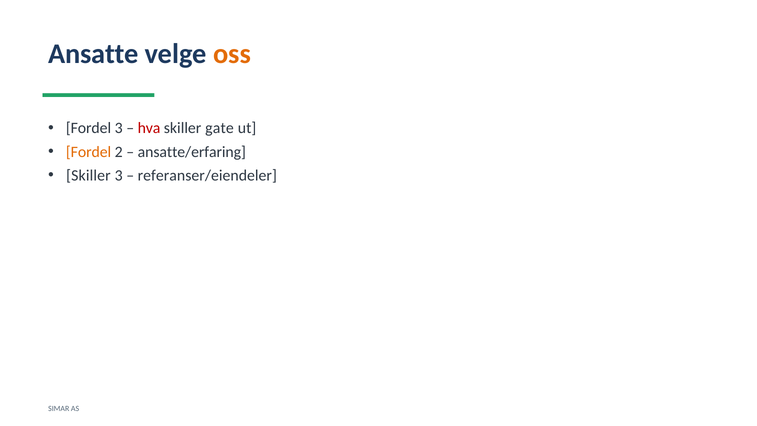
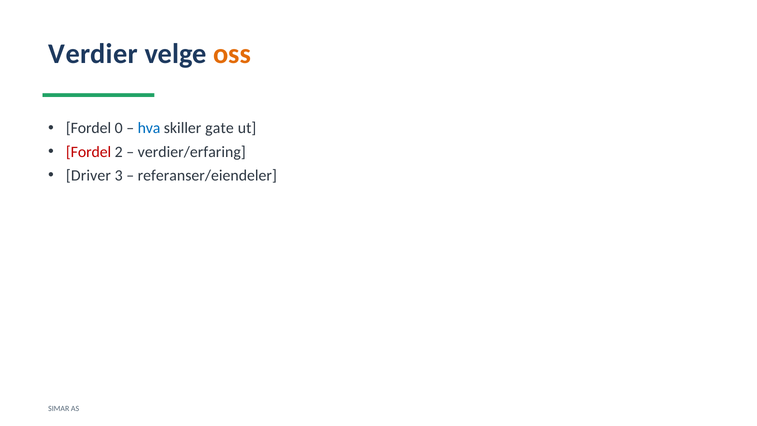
Ansatte: Ansatte -> Verdier (93, 54)
Fordel 3: 3 -> 0 (119, 128)
hva colour: red -> blue (149, 128)
Fordel colour: orange -> red (89, 152)
ansatte/erfaring: ansatte/erfaring -> verdier/erfaring (192, 152)
Skiller: Skiller -> Driver (88, 176)
